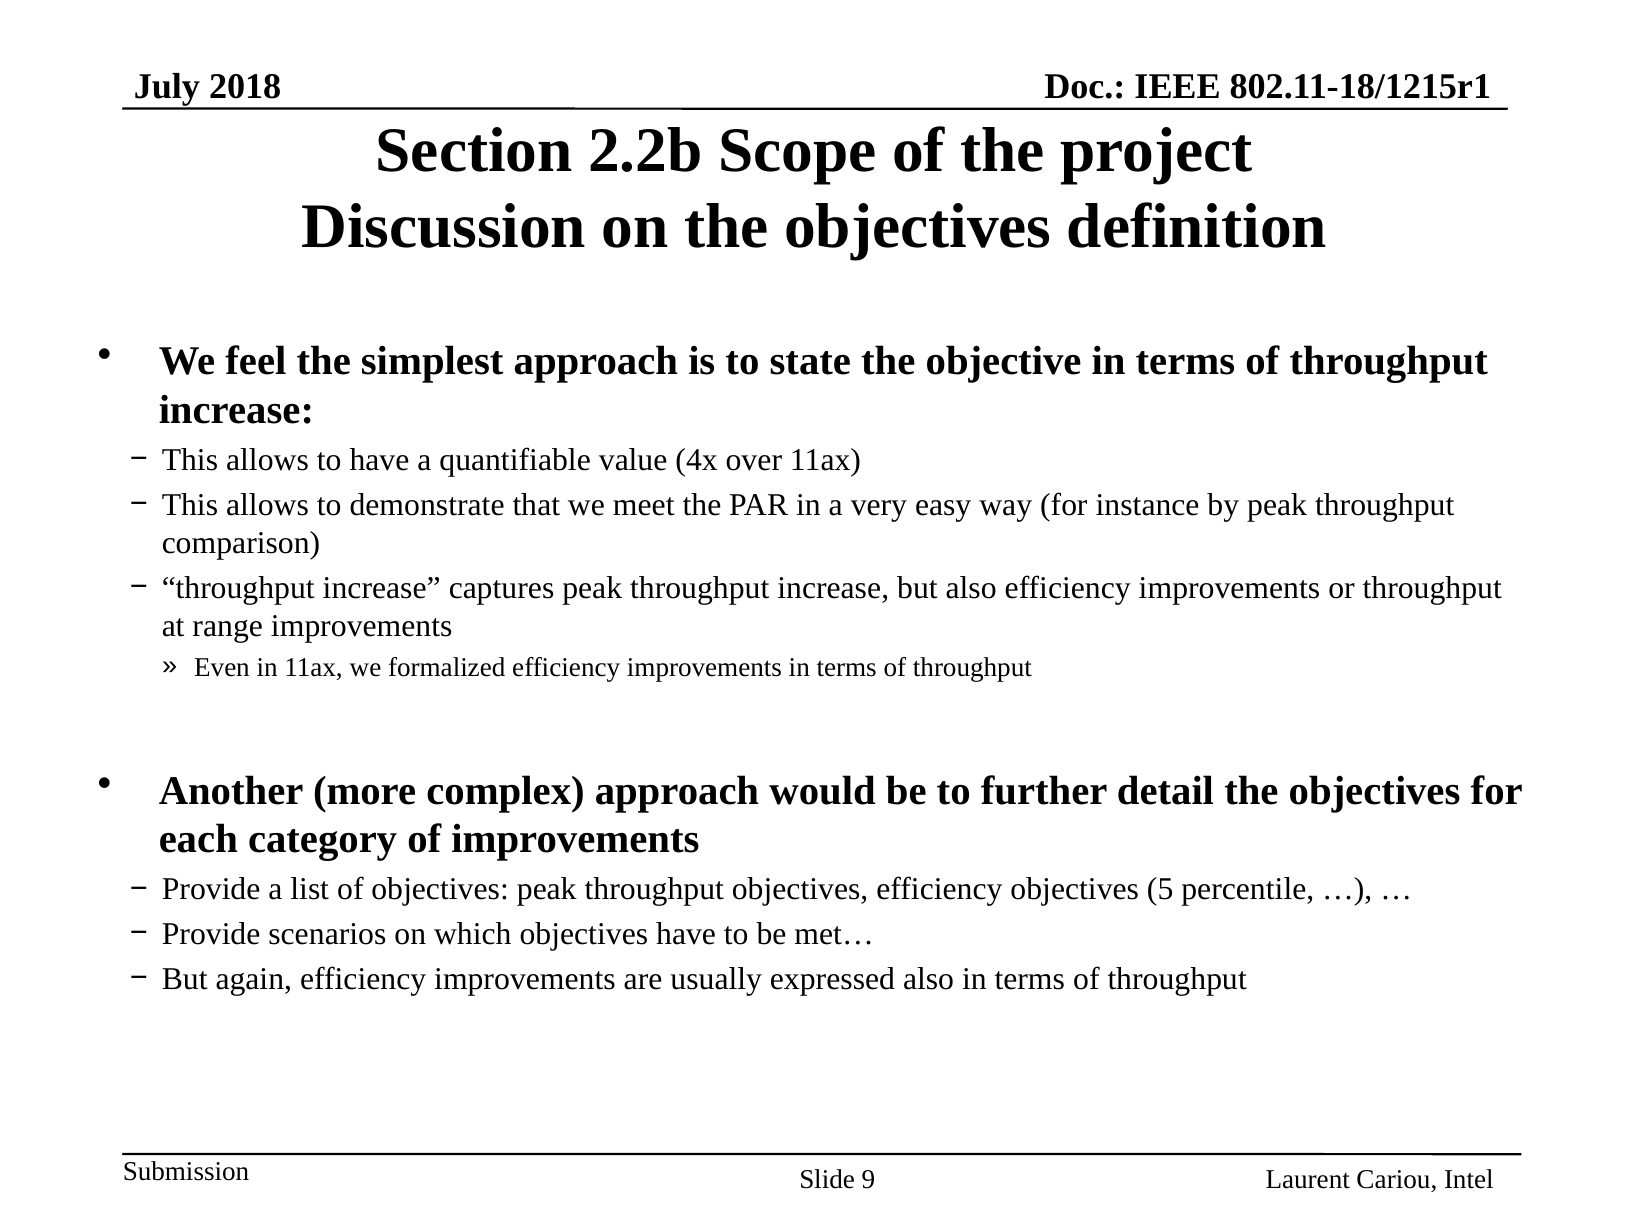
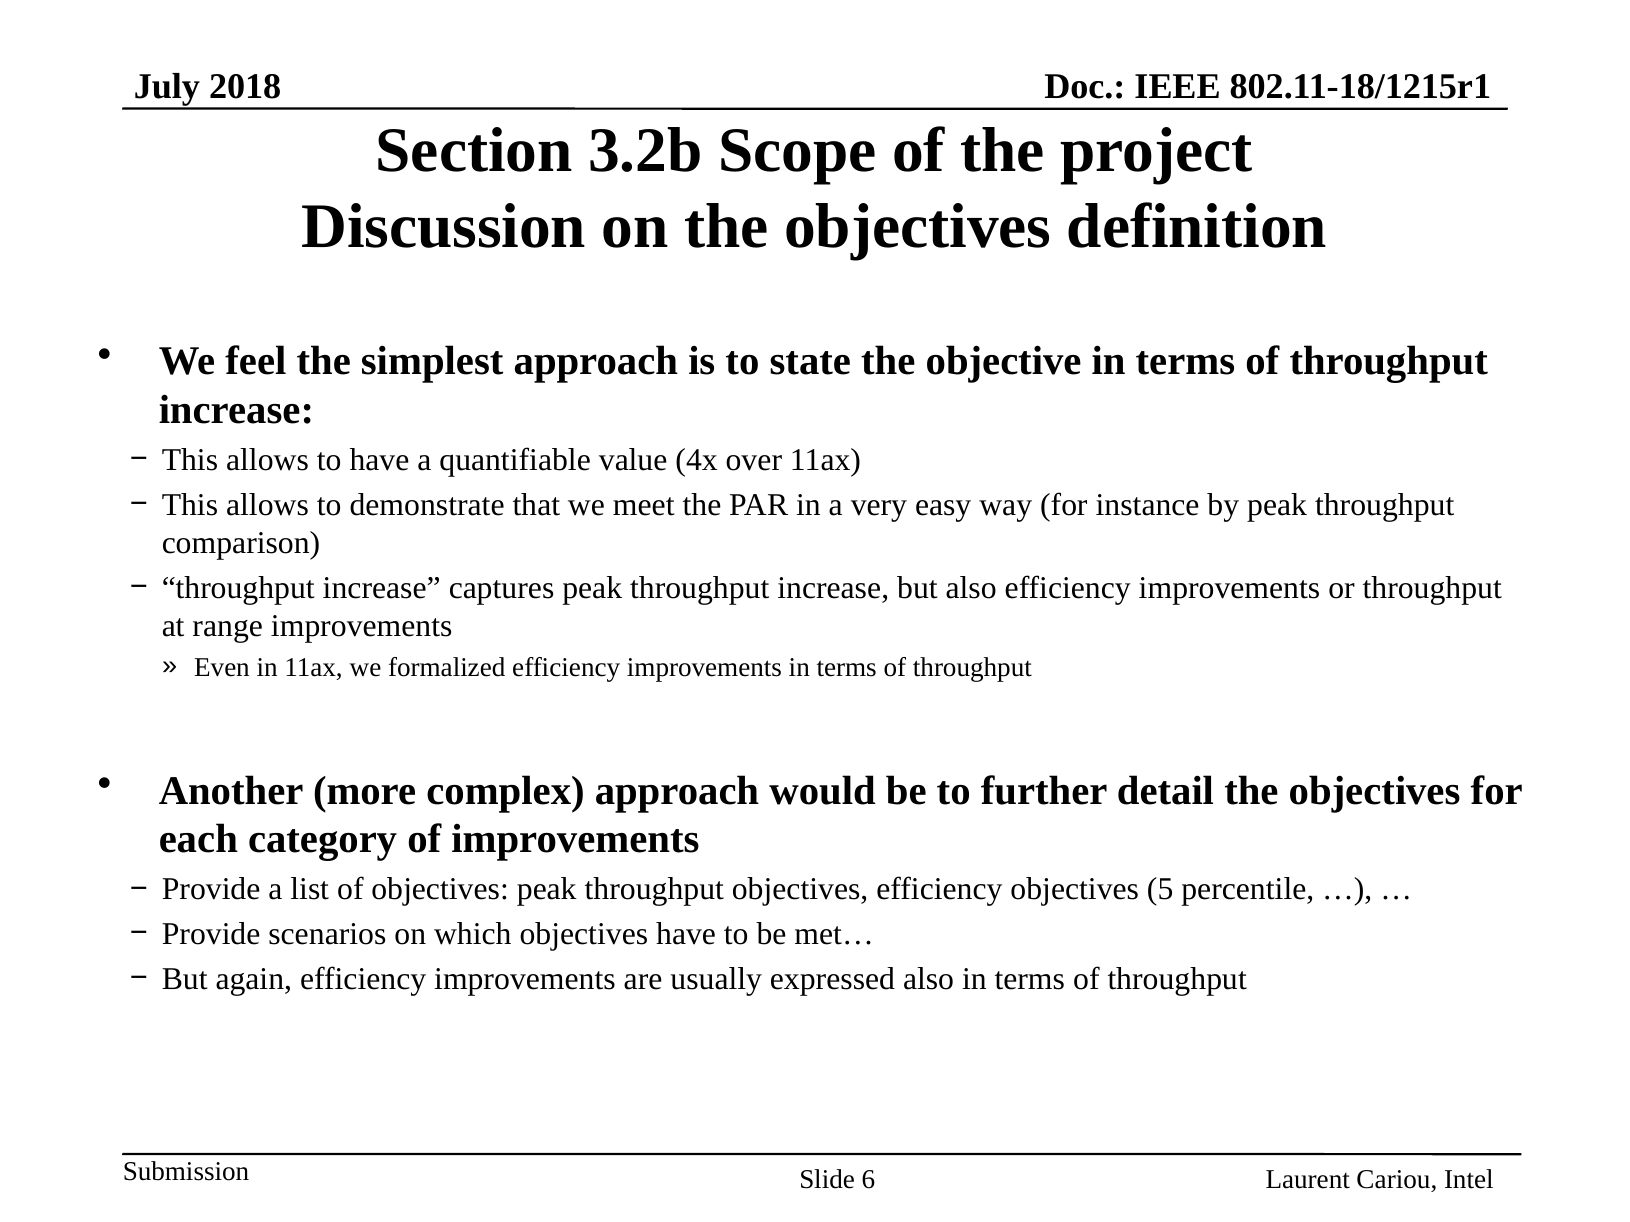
2.2b: 2.2b -> 3.2b (645, 150)
9: 9 -> 6 (868, 1180)
